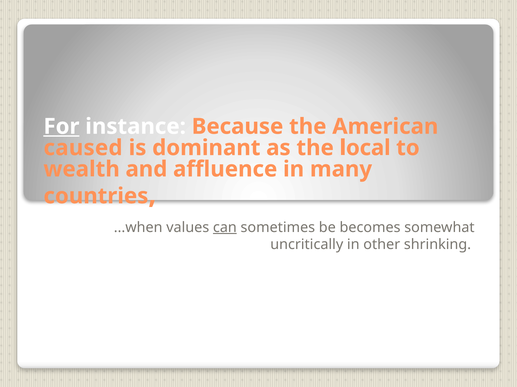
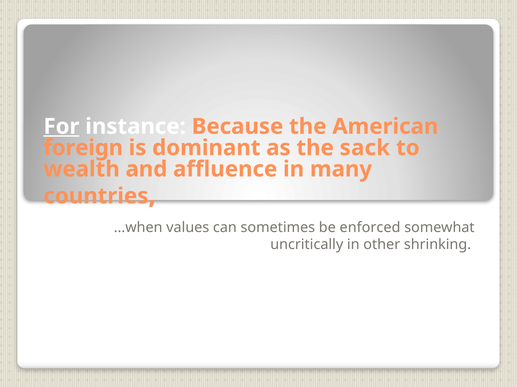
caused: caused -> foreign (83, 148)
local: local -> sack (365, 148)
can underline: present -> none (225, 228)
becomes: becomes -> enforced (370, 228)
